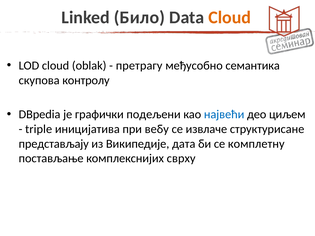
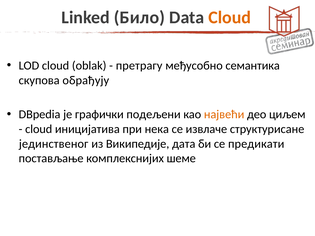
контролу: контролу -> обрађују (86, 80)
највећи colour: blue -> orange (224, 115)
triple: triple -> cloud (39, 129)
вебу: вебу -> нека (157, 129)
представљају: представљају -> јединственог (54, 144)
комплетну: комплетну -> предикати (256, 144)
сврху: сврху -> шеме (181, 159)
